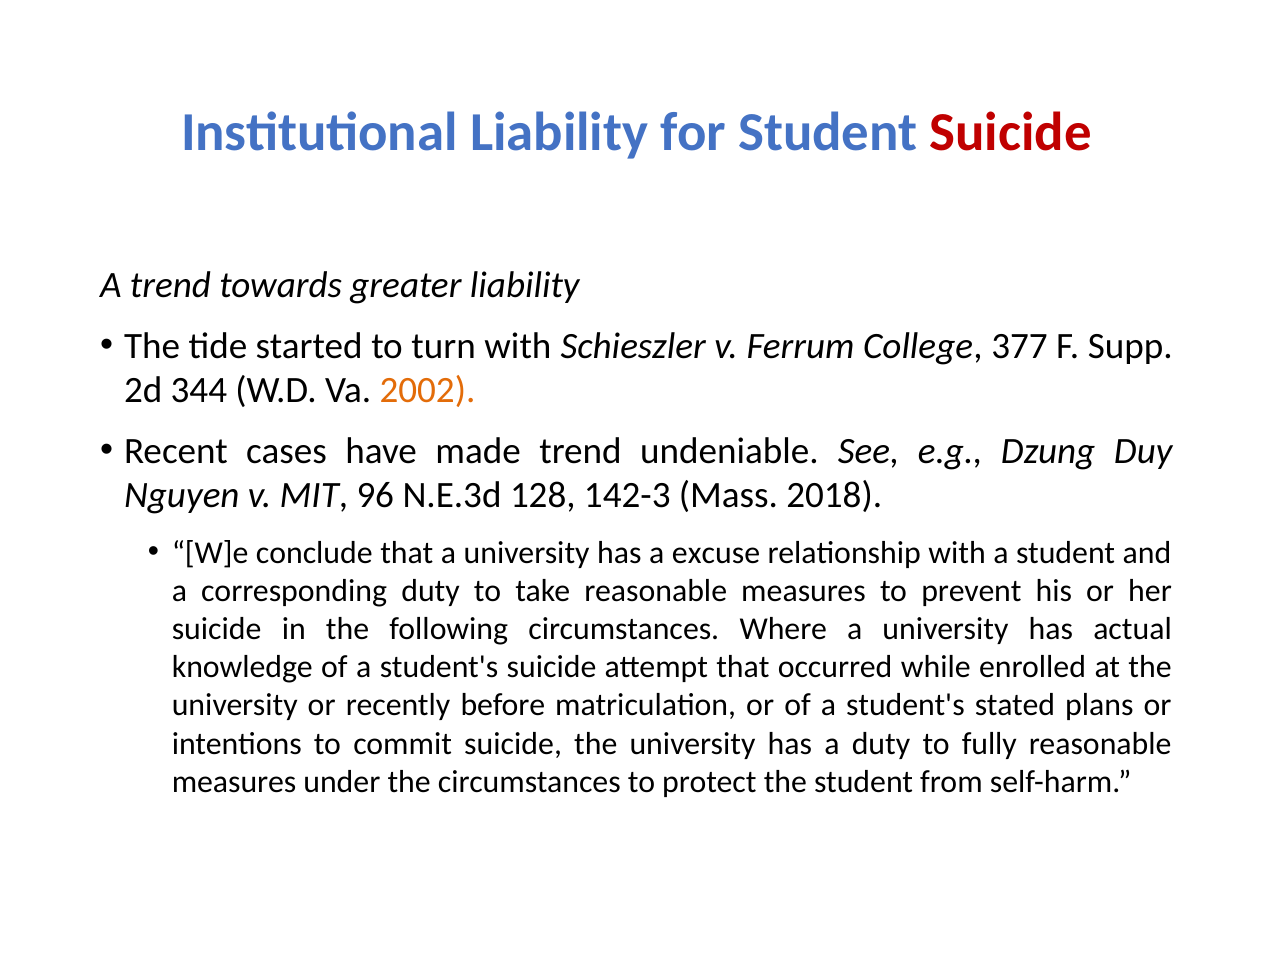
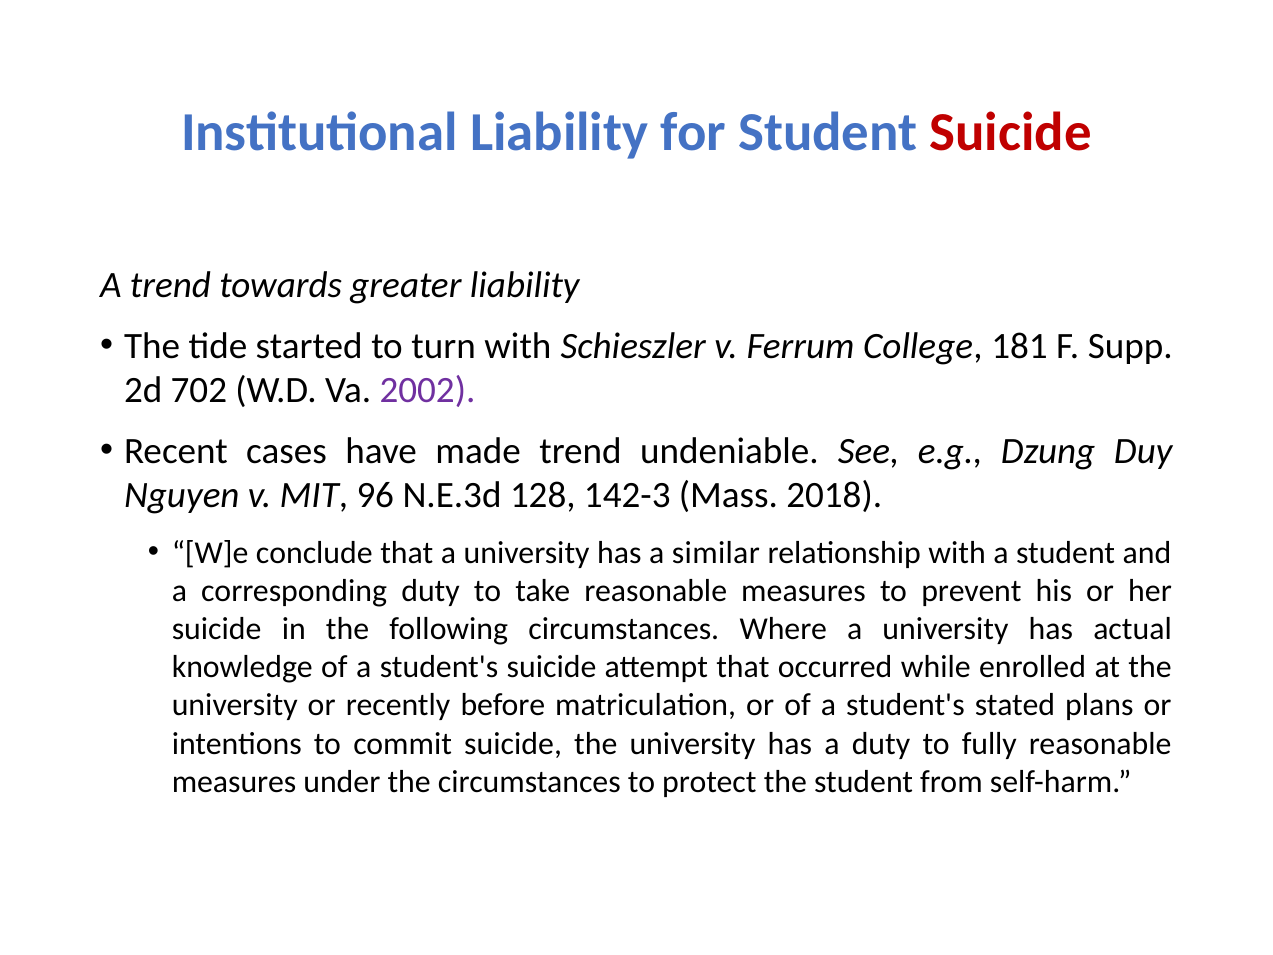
377: 377 -> 181 (1019, 346)
344: 344 -> 702 (199, 390)
2002 colour: orange -> purple (427, 390)
excuse: excuse -> similar (716, 552)
